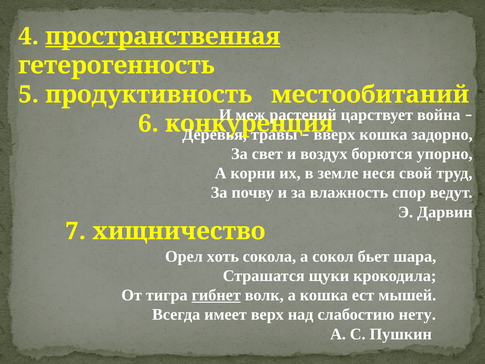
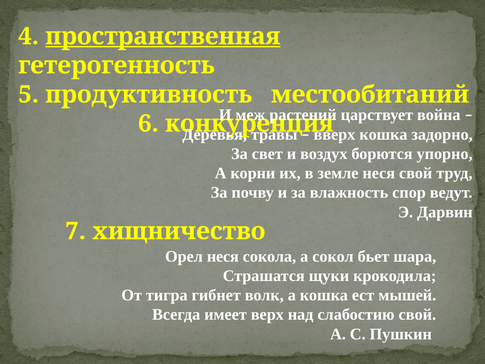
Орел хоть: хоть -> неся (223, 256)
гибнет underline: present -> none (216, 295)
слабостию нету: нету -> свой (417, 314)
